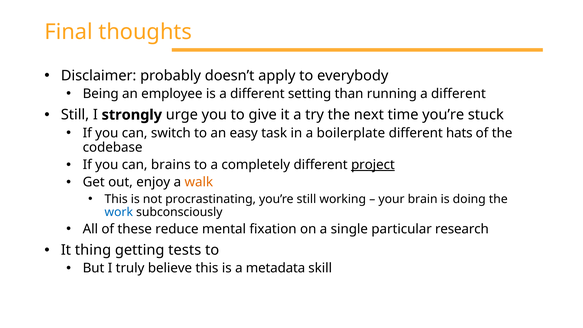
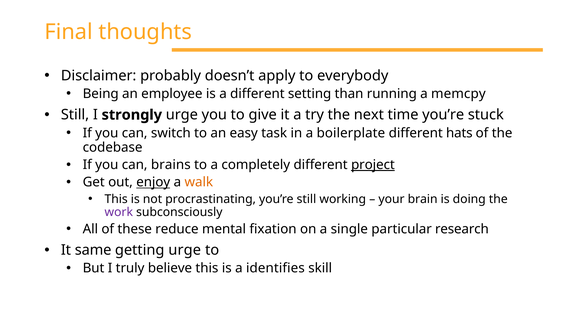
running a different: different -> memcpy (458, 94)
enjoy underline: none -> present (153, 182)
work colour: blue -> purple (119, 212)
thing: thing -> same (93, 250)
getting tests: tests -> urge (185, 250)
metadata: metadata -> identifies (275, 268)
